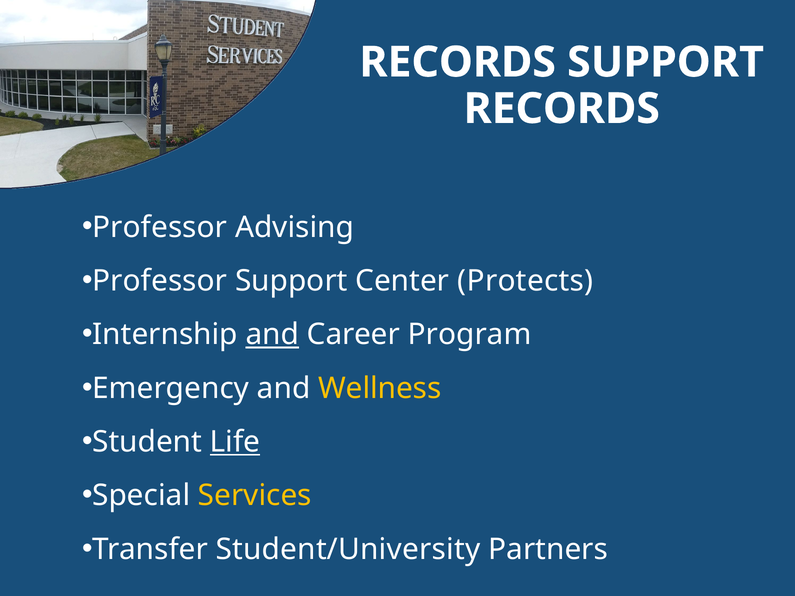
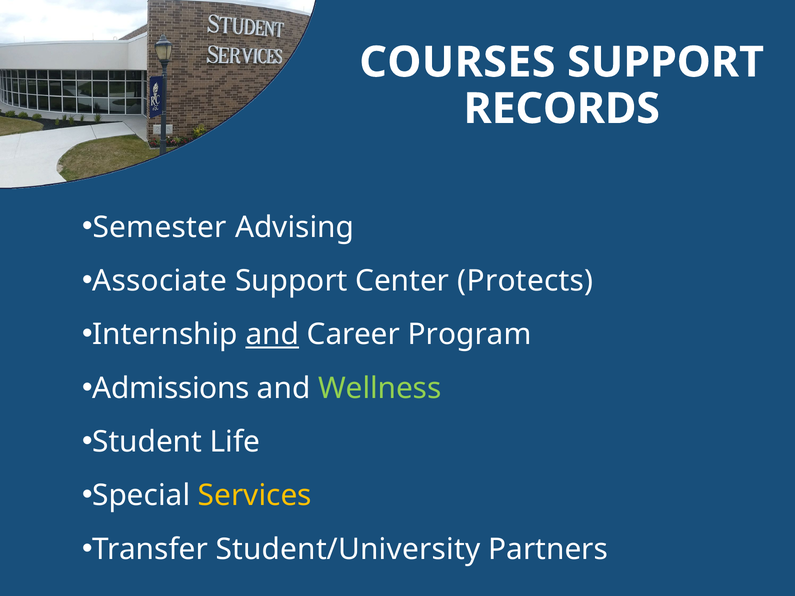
RECORDS: RECORDS -> COURSES (457, 62)
Professor: Professor -> Semester (160, 227)
Professor: Professor -> Associate (160, 281)
Emergency: Emergency -> Admissions (171, 388)
Wellness colour: yellow -> light green (380, 388)
Life underline: present -> none (235, 442)
